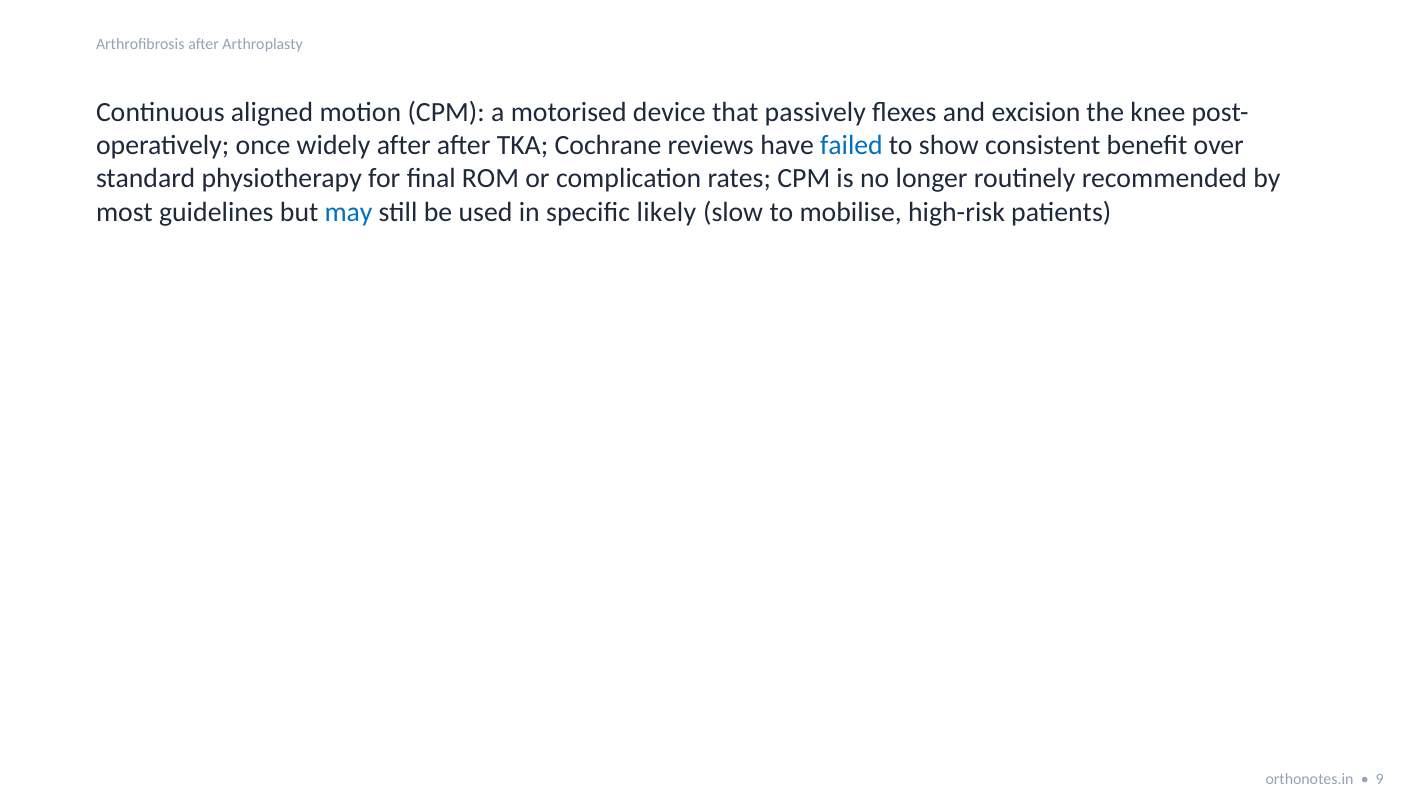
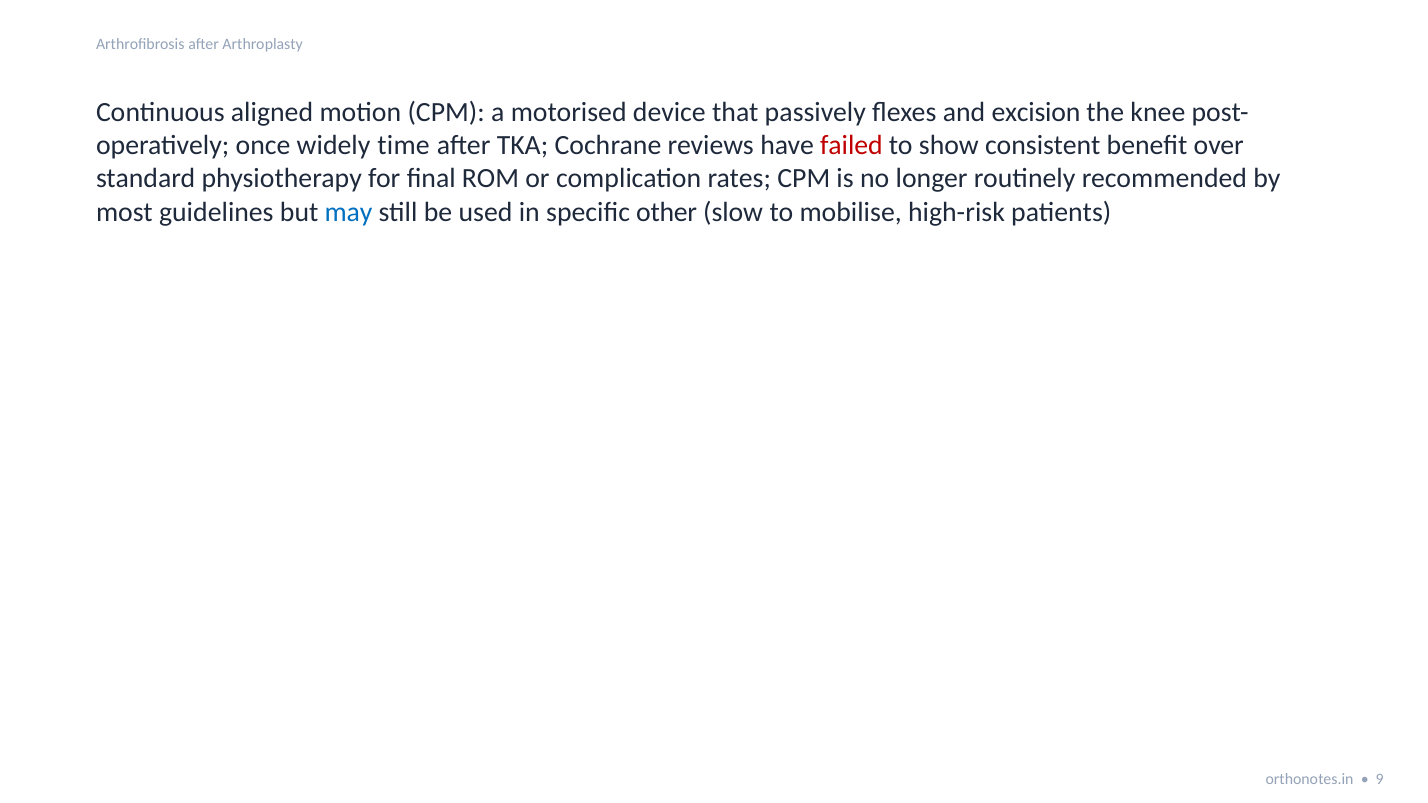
widely after: after -> time (404, 145)
failed colour: blue -> red (851, 145)
likely: likely -> other (667, 212)
